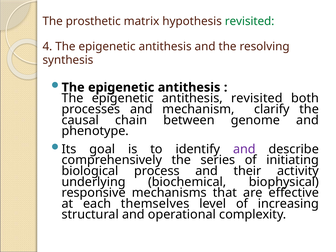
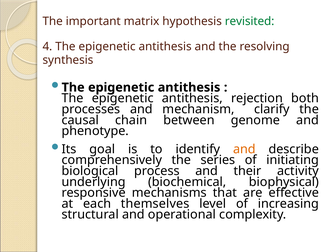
prosthetic: prosthetic -> important (93, 21)
antithesis revisited: revisited -> rejection (257, 98)
and colour: purple -> orange (244, 149)
